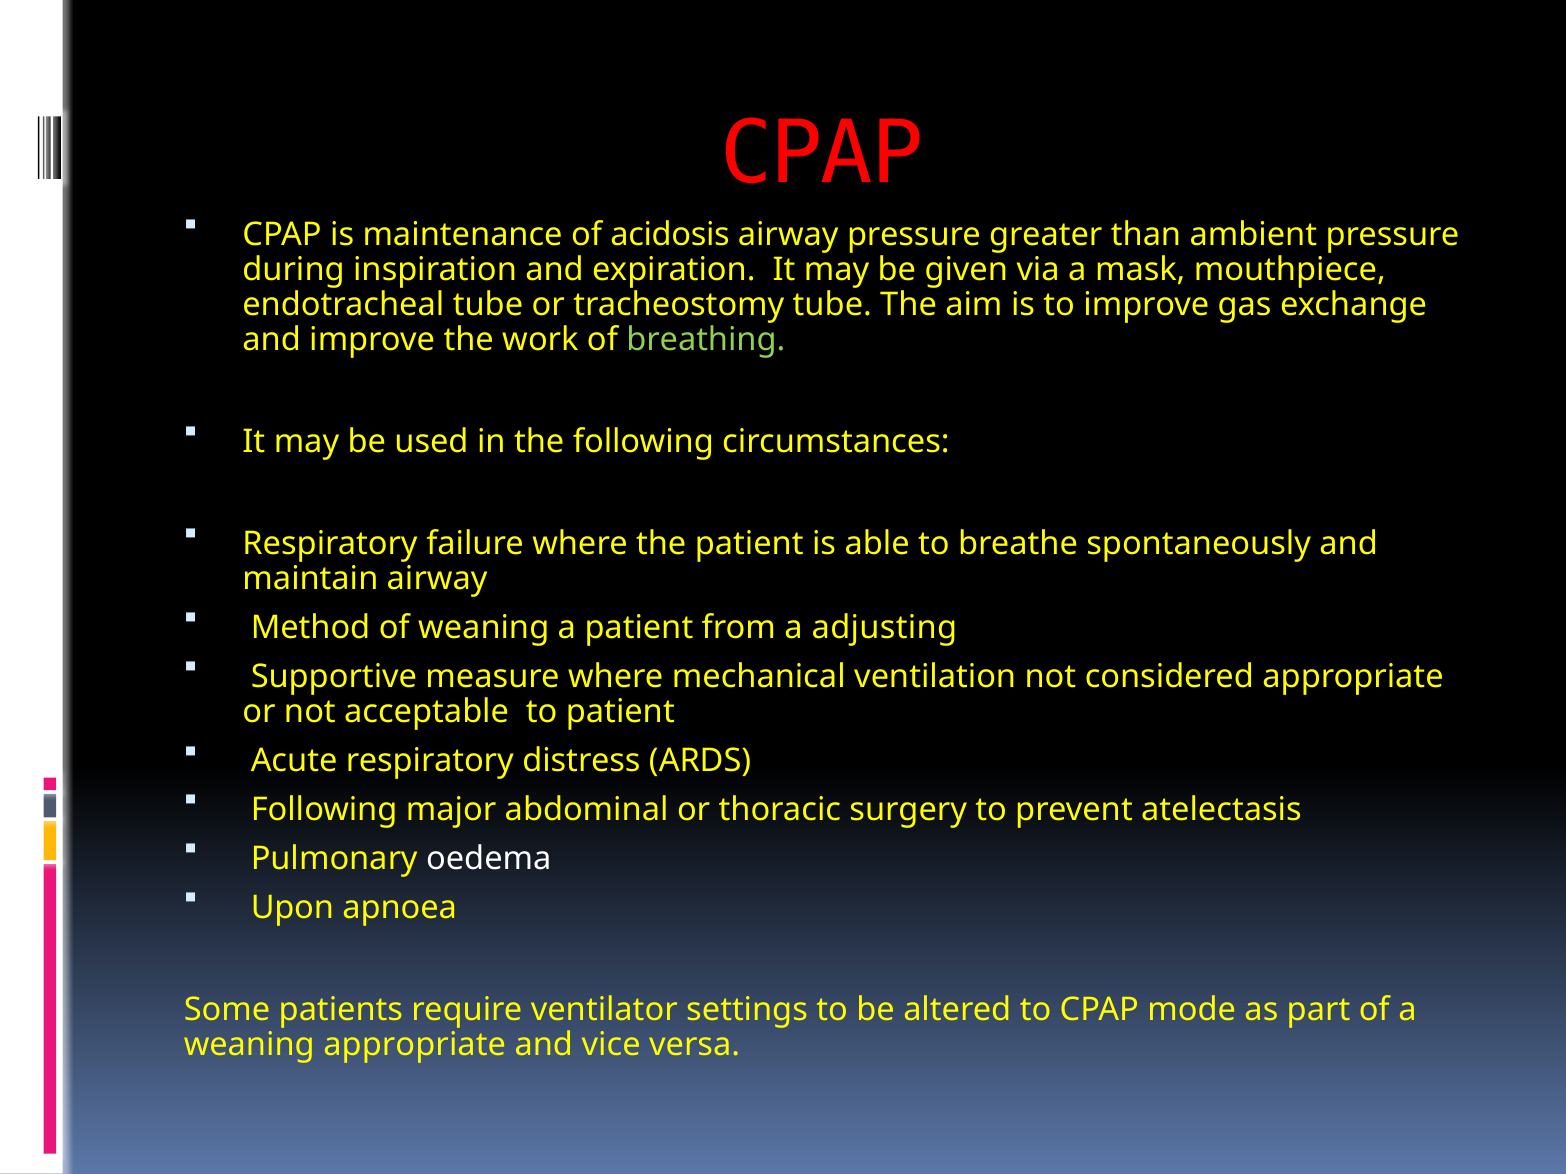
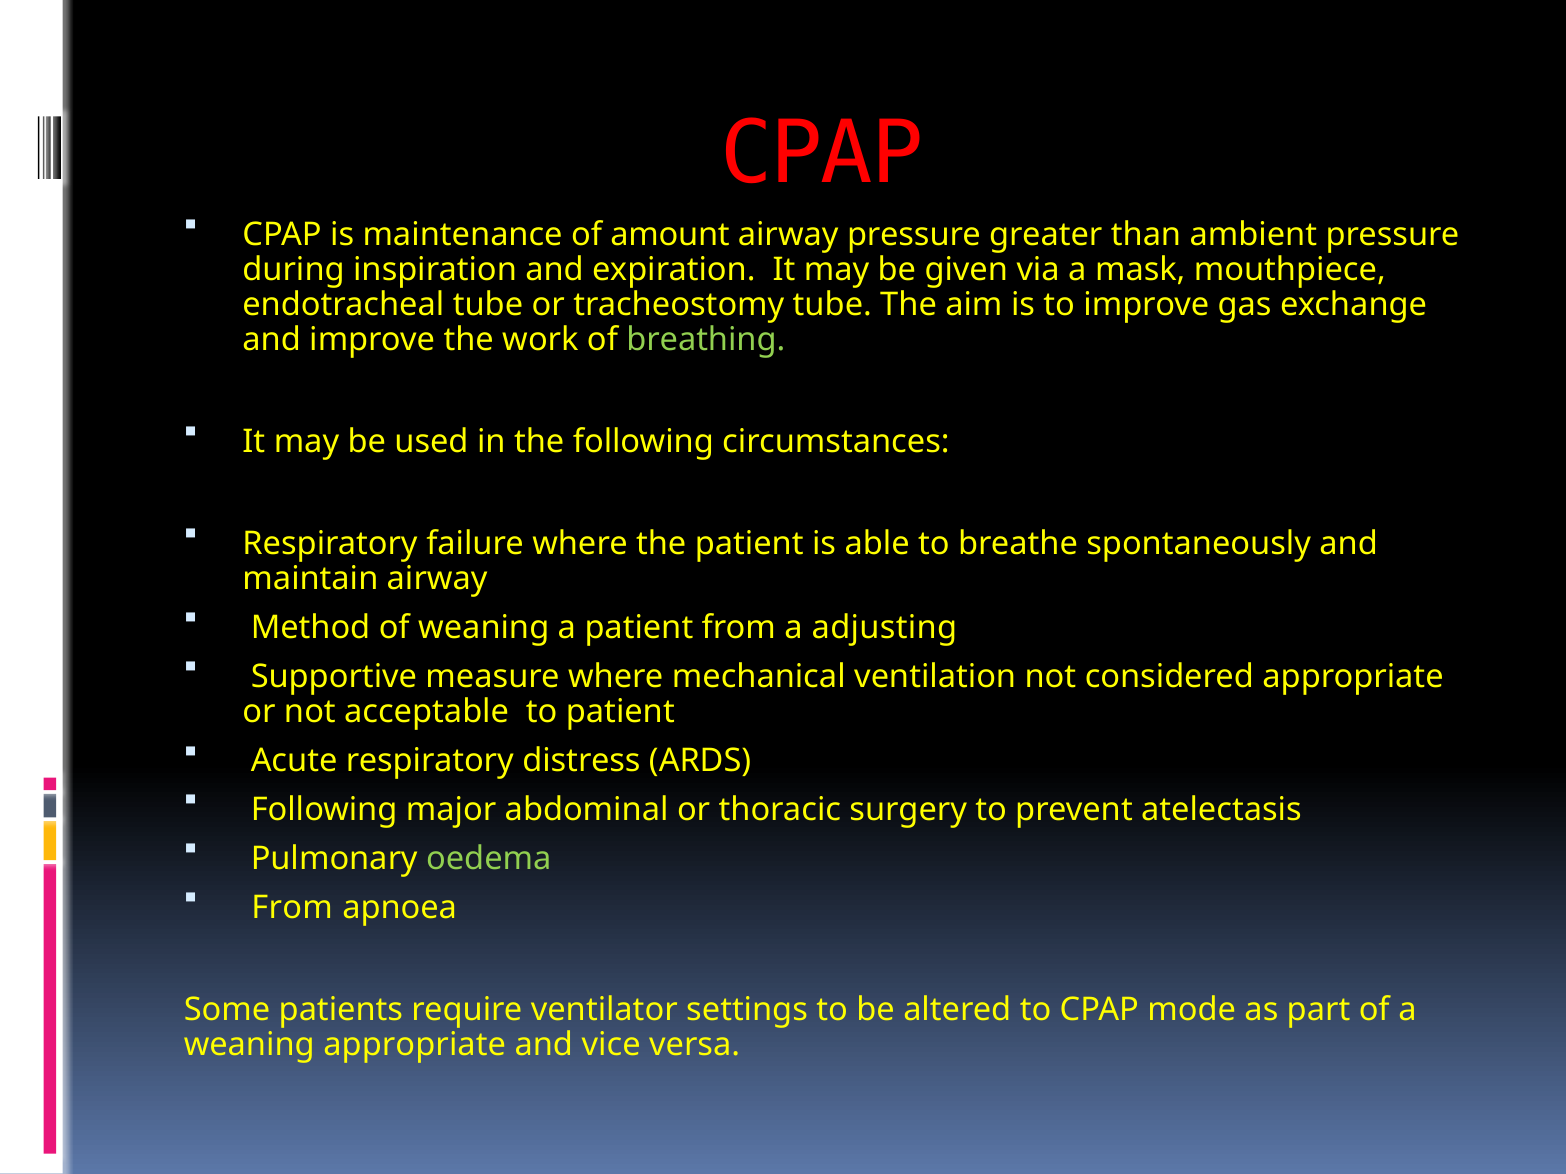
acidosis: acidosis -> amount (670, 234)
oedema colour: white -> light green (489, 859)
Upon: Upon -> From (292, 908)
